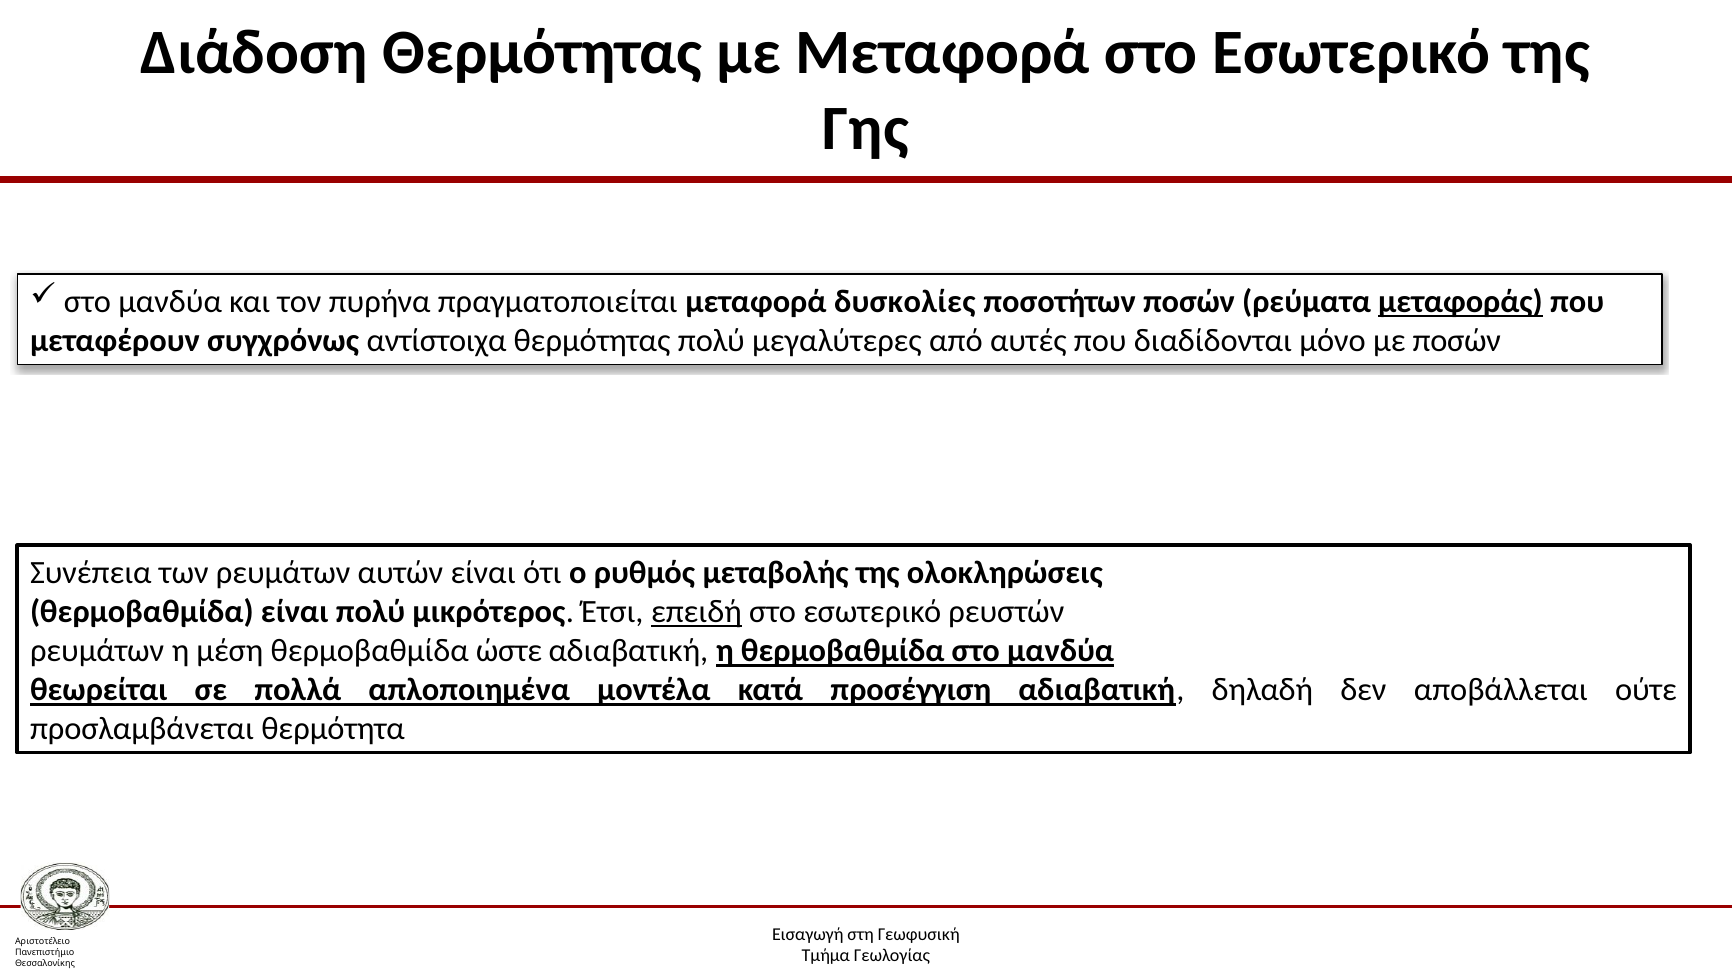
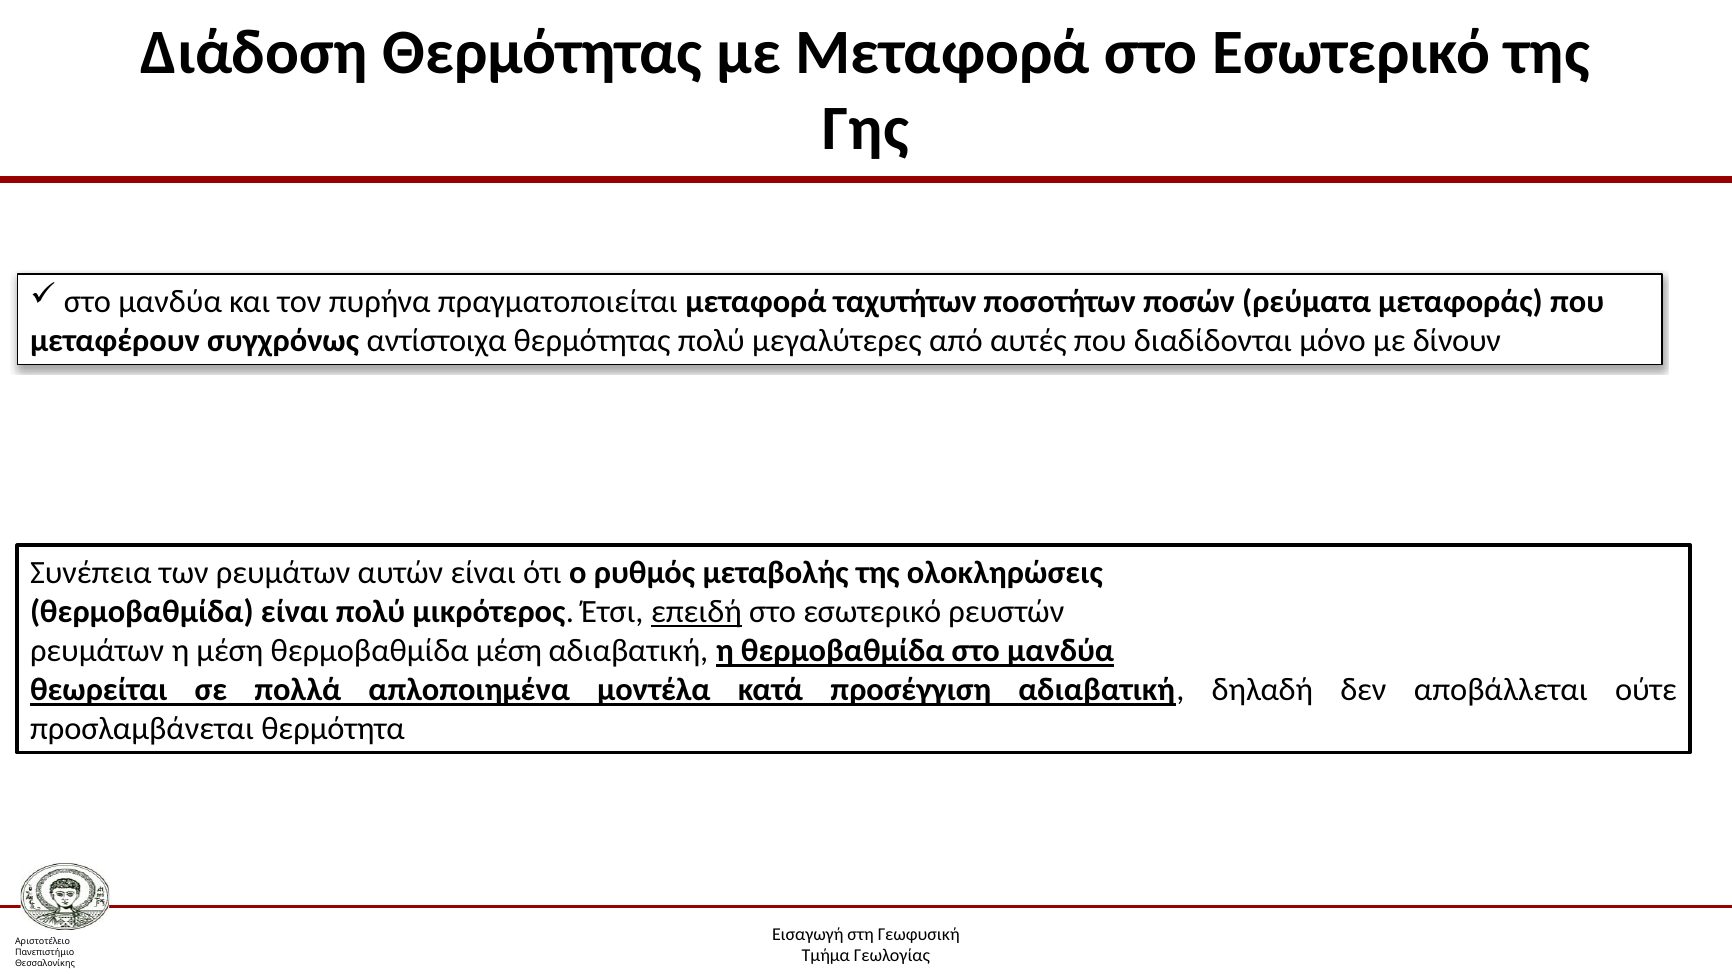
δυσκολίες: δυσκολίες -> ταχυτήτων (905, 302)
μεταφοράς underline: present -> none (1460, 302)
με ποσών: ποσών -> δίνουν (1457, 341)
θερμοβαθμίδα ώστε: ώστε -> μέση (509, 651)
